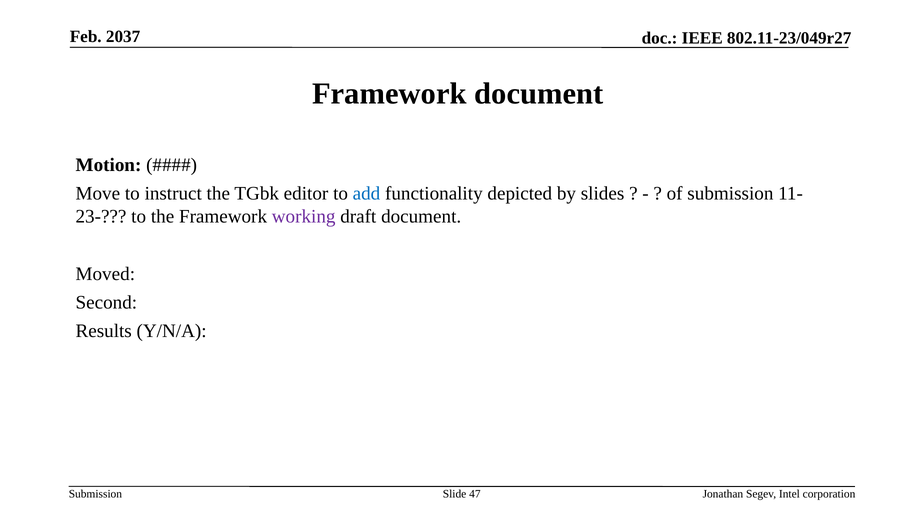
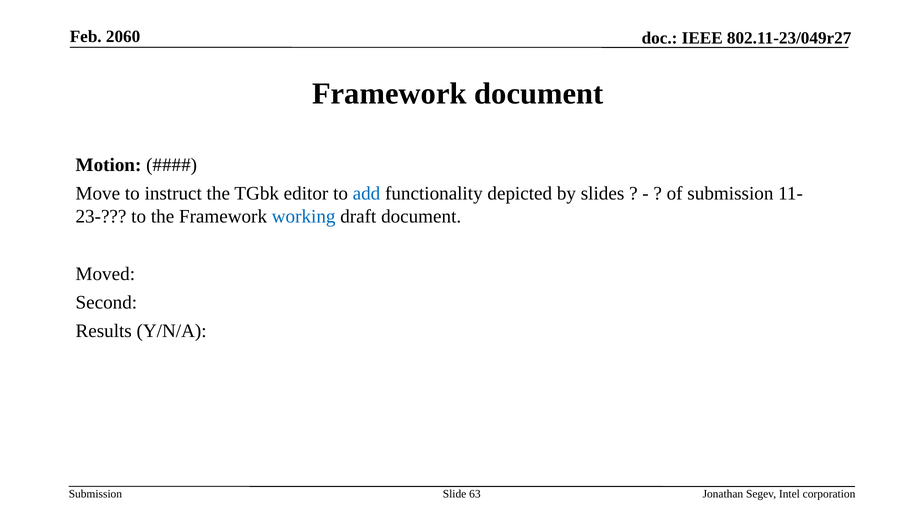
2037: 2037 -> 2060 (123, 36)
working colour: purple -> blue (304, 217)
47: 47 -> 63 (475, 494)
